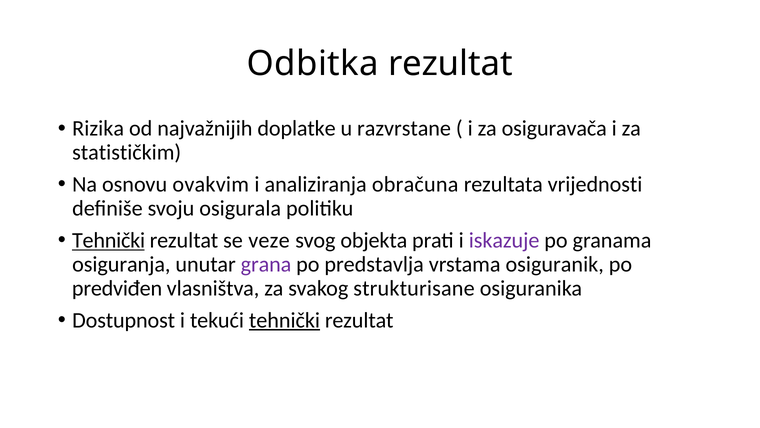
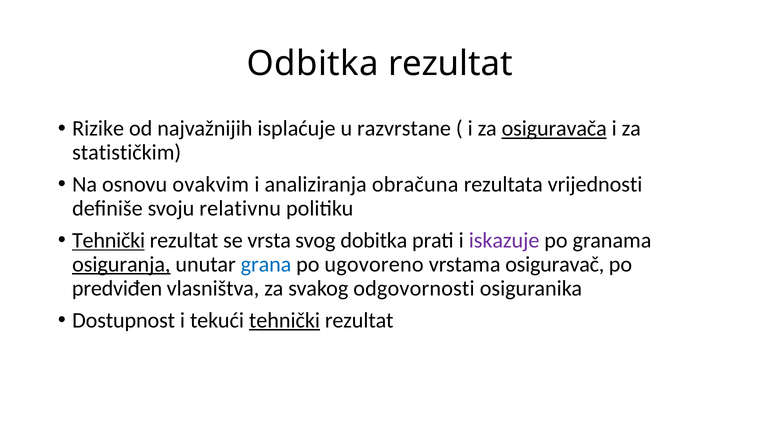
Rizika: Rizika -> Rizike (98, 128)
doplatke: doplatke -> isplaćuje (297, 128)
osiguravača underline: none -> present (554, 128)
osigurala: osigurala -> relativnu (240, 208)
veze: veze -> vrsta (269, 240)
objekta: objekta -> dobitka (374, 240)
osiguranja underline: none -> present (121, 264)
grana colour: purple -> blue (266, 264)
predstavlja: predstavlja -> ugovoreno (374, 264)
osiguranik: osiguranik -> osiguravač (555, 264)
strukturisane: strukturisane -> odgovornosti (414, 288)
